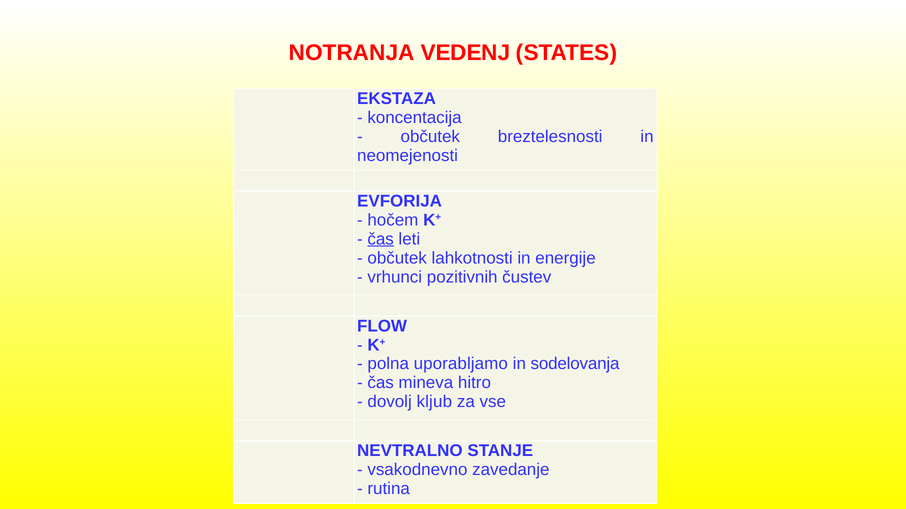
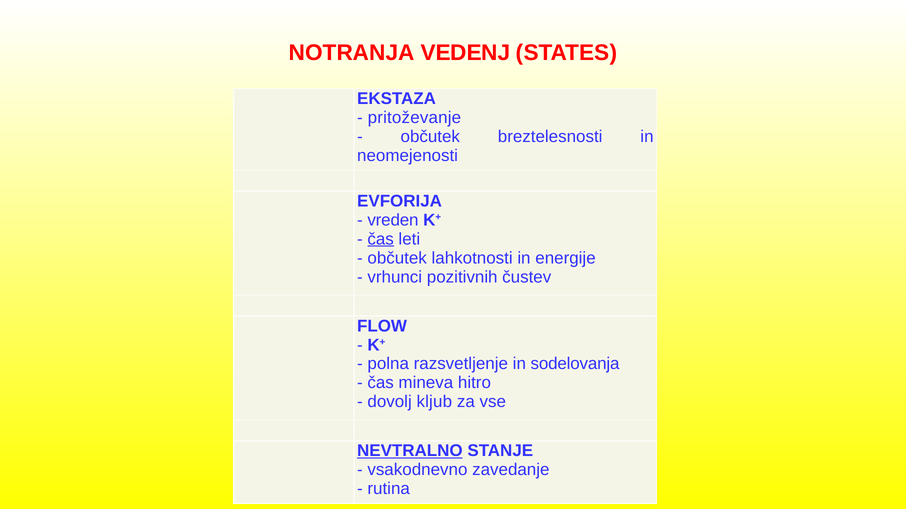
koncentacija: koncentacija -> pritoževanje (414, 118)
hočem: hočem -> vreden (393, 220)
uporabljamo: uporabljamo -> razsvetljenje (461, 364)
NEVTRALNO underline: none -> present (410, 451)
